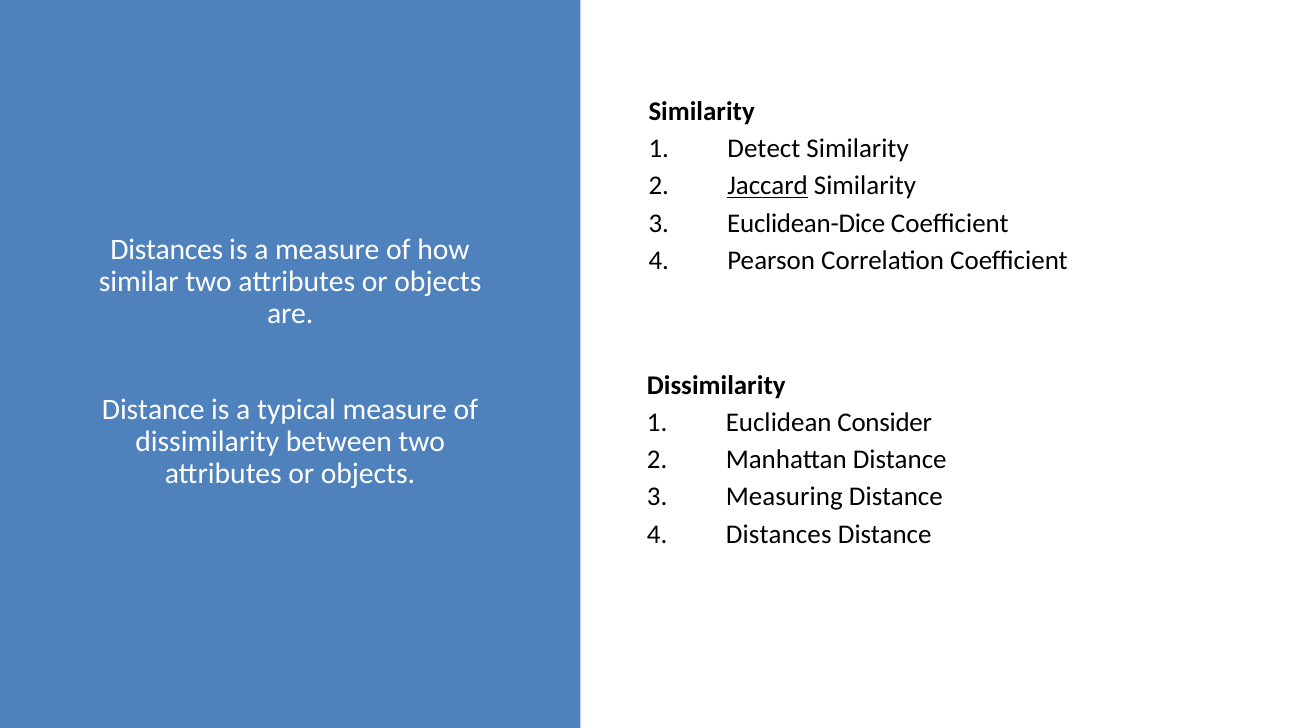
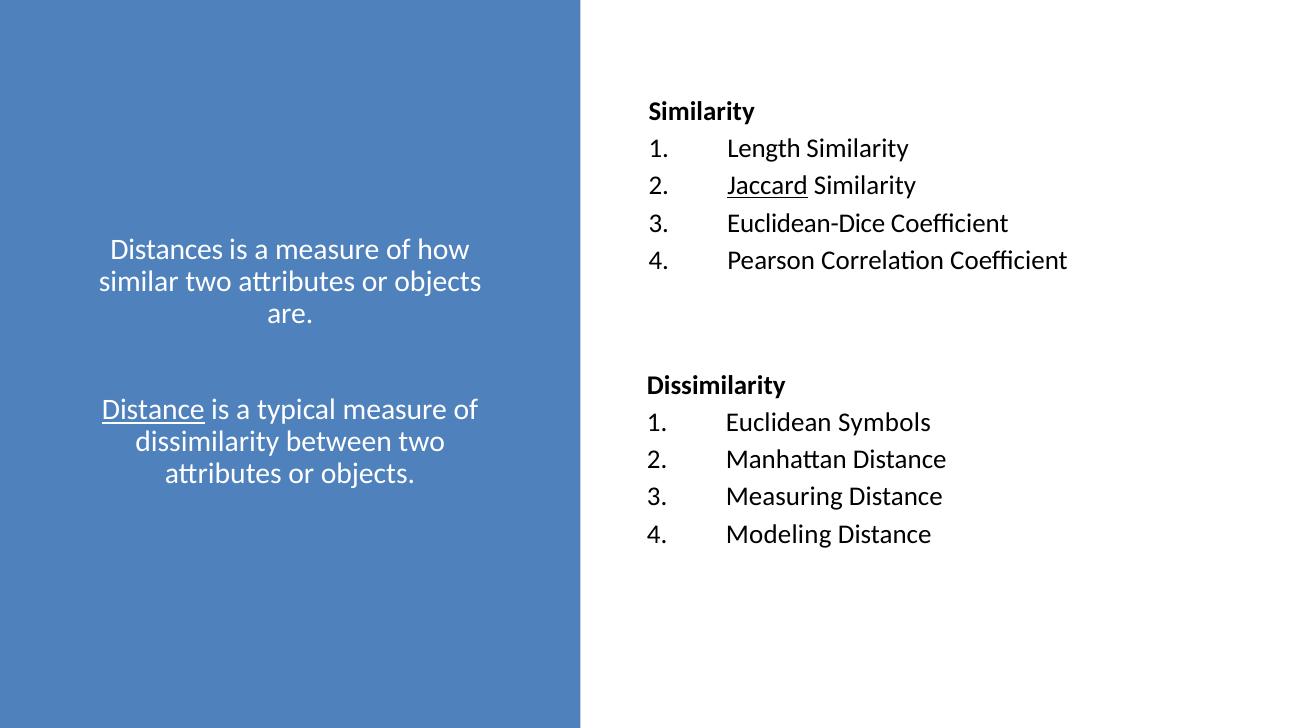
Detect: Detect -> Length (764, 149)
Distance underline: none -> present (153, 410)
Consider: Consider -> Symbols (884, 422)
Distances: Distances -> Modeling (779, 534)
